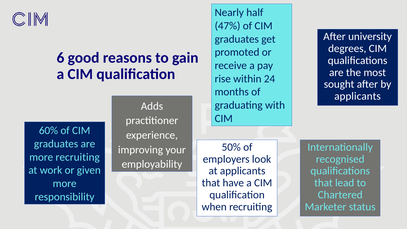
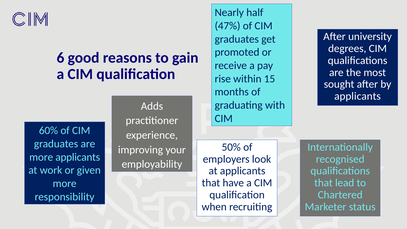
24: 24 -> 15 (270, 79)
more recruiting: recruiting -> applicants (78, 157)
